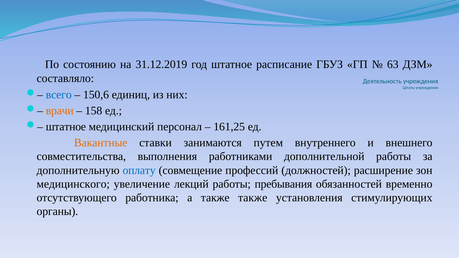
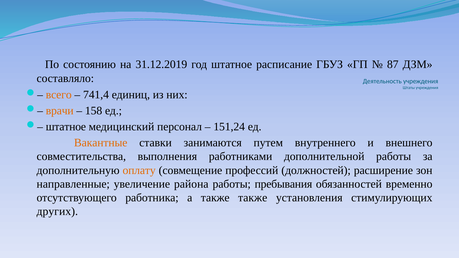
63: 63 -> 87 (393, 64)
всего colour: blue -> orange (59, 95)
150,6: 150,6 -> 741,4 (96, 95)
161,25: 161,25 -> 151,24 (229, 127)
оплату colour: blue -> orange (139, 170)
медицинского: медицинского -> направленные (73, 184)
лекций: лекций -> района (191, 184)
органы: органы -> других (57, 212)
